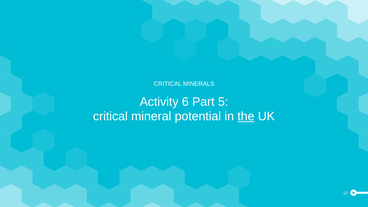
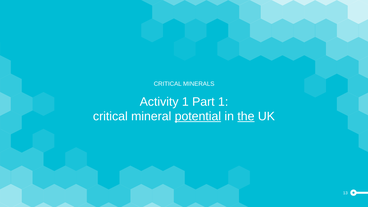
Activity 6: 6 -> 1 (185, 102)
Part 5: 5 -> 1 (223, 102)
potential underline: none -> present (198, 116)
